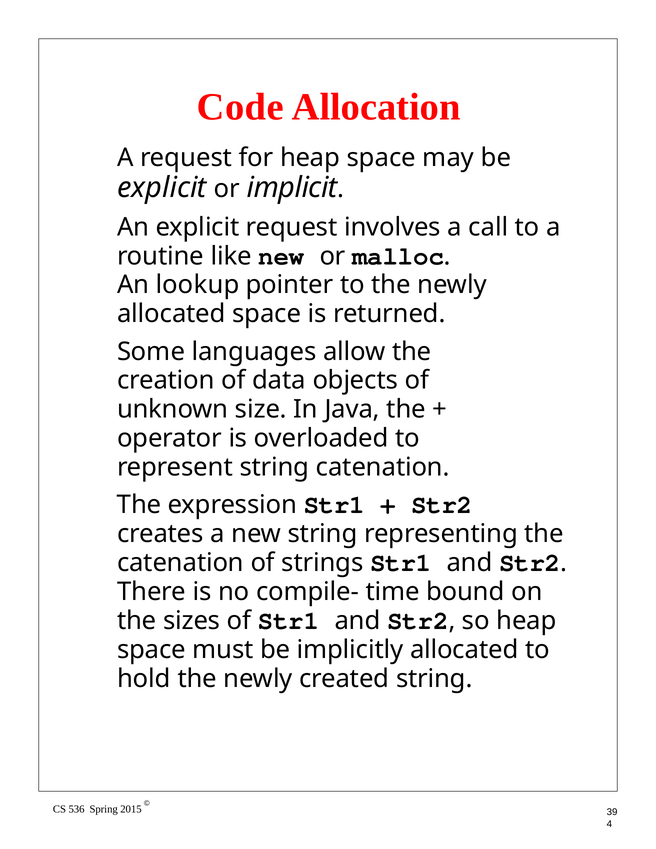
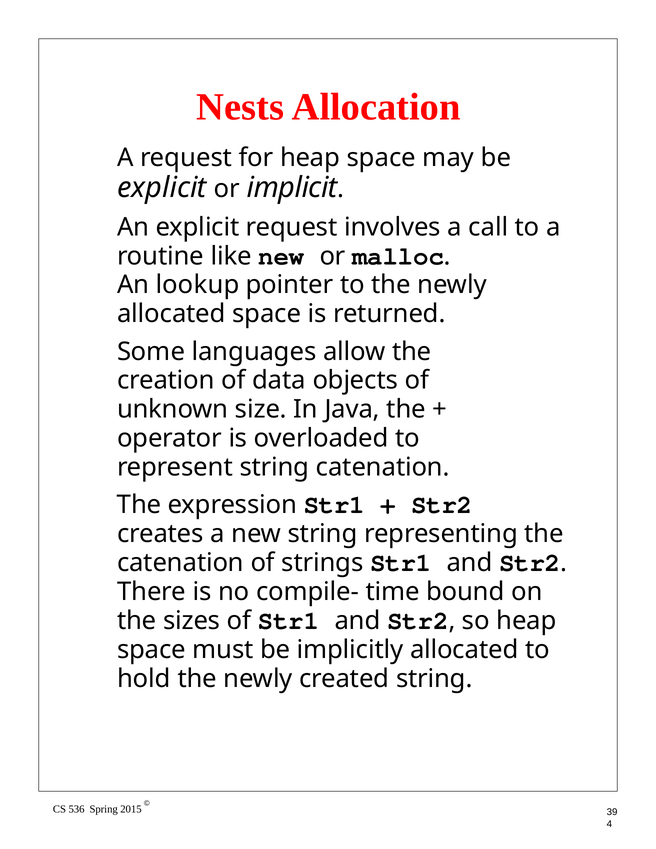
Code: Code -> Nests (240, 107)
